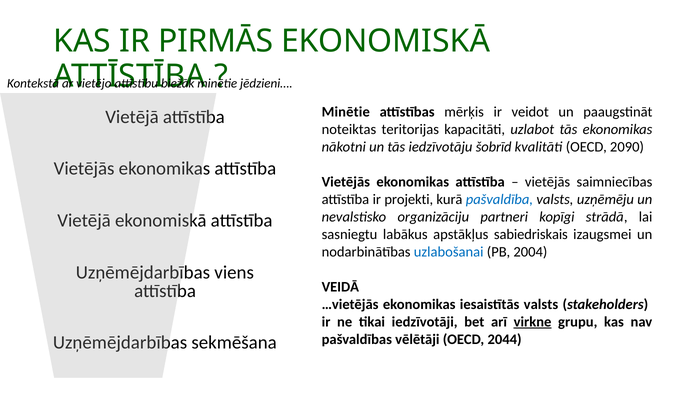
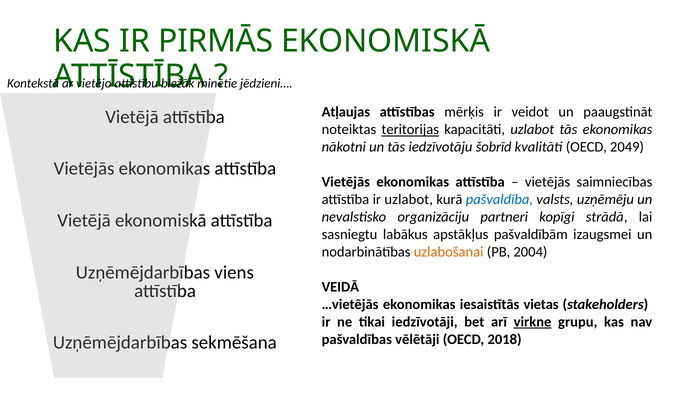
Minētie: Minētie -> Atļaujas (346, 112)
teritorijas underline: none -> present (410, 129)
2090: 2090 -> 2049 (627, 147)
ir projekti: projekti -> uzlabot (409, 199)
sabiedriskais: sabiedriskais -> pašvaldībām (531, 234)
uzlabošanai colour: blue -> orange (449, 252)
iesaistītās valsts: valsts -> vietas (541, 304)
2044: 2044 -> 2018 (505, 339)
